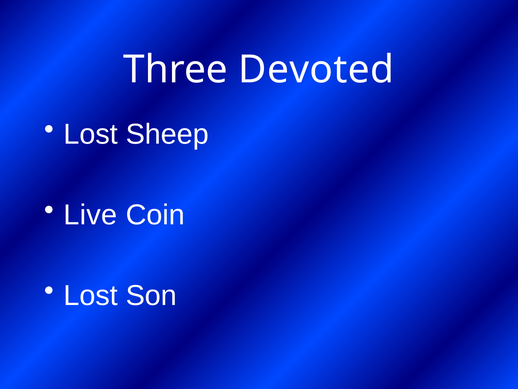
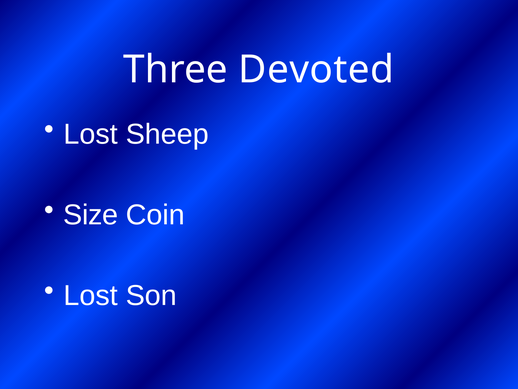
Live: Live -> Size (91, 215)
